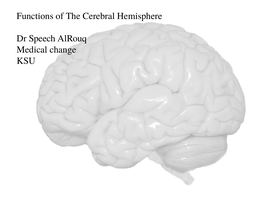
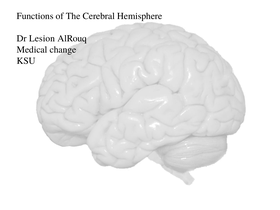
Speech: Speech -> Lesion (42, 38)
